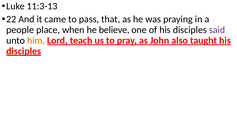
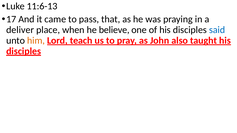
11:3-13: 11:3-13 -> 11:6-13 (42, 6)
22: 22 -> 17 (11, 19)
people: people -> deliver (20, 30)
said colour: purple -> blue (217, 30)
